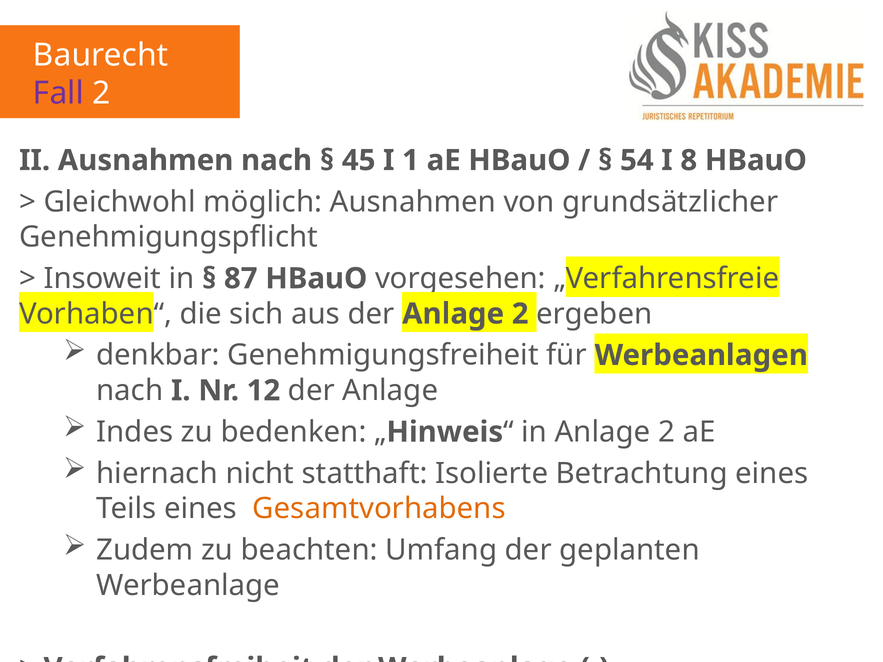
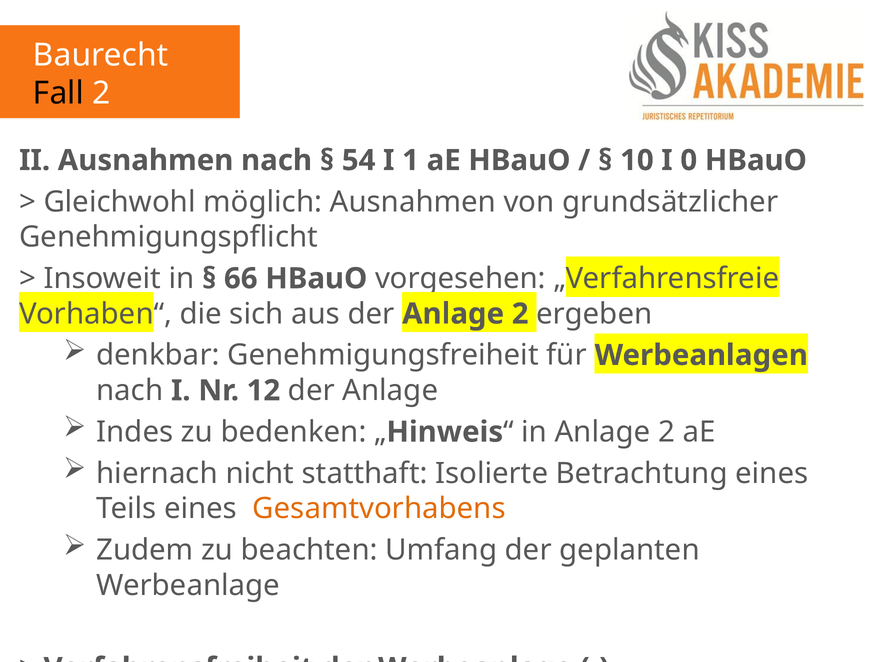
Fall colour: purple -> black (58, 93)
45: 45 -> 54 (359, 160)
54: 54 -> 10 (637, 160)
8: 8 -> 0 (689, 160)
87: 87 -> 66 (241, 279)
